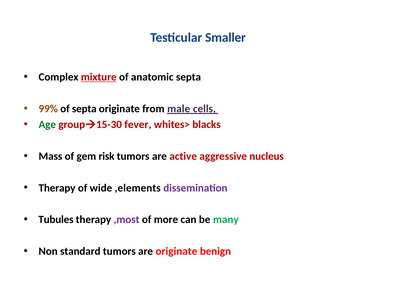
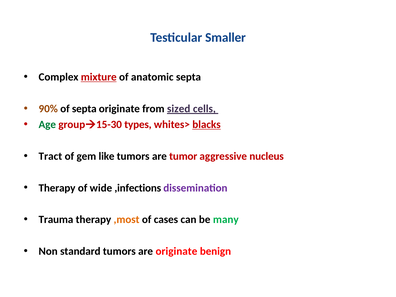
99%: 99% -> 90% (48, 109)
male: male -> sized (179, 109)
fever: fever -> types (138, 125)
blacks underline: none -> present (206, 125)
Mass: Mass -> Tract (50, 156)
risk: risk -> like (107, 156)
active: active -> tumor (183, 156)
,elements: ,elements -> ,infections (138, 188)
Tubules: Tubules -> Trauma (56, 220)
,most colour: purple -> orange (127, 220)
more: more -> cases (166, 220)
